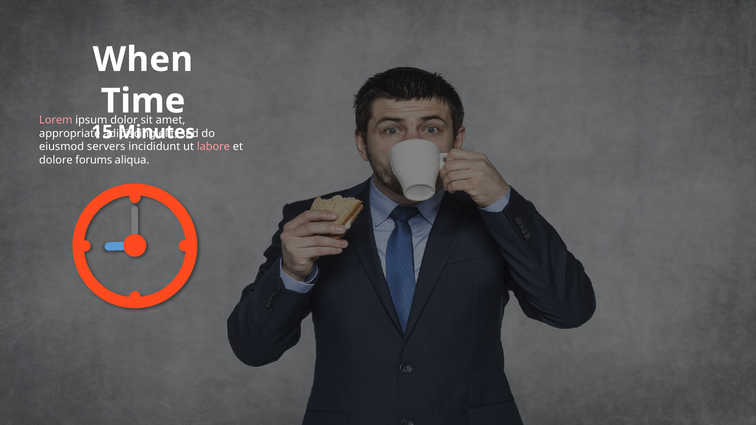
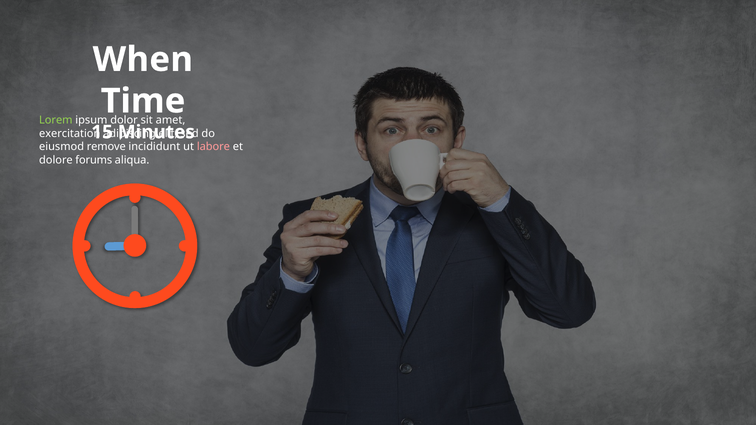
Lorem colour: pink -> light green (56, 120)
appropriate: appropriate -> exercitation (70, 134)
servers: servers -> remove (106, 147)
